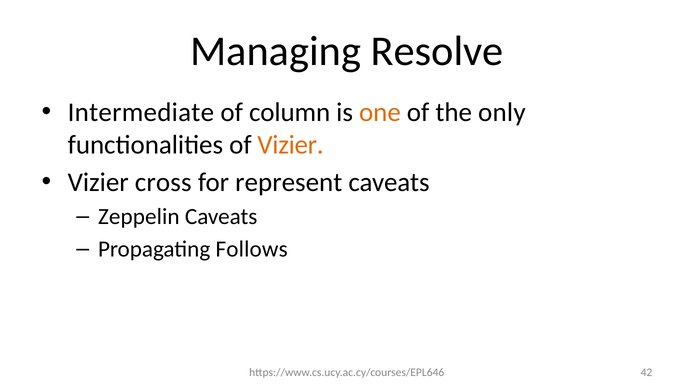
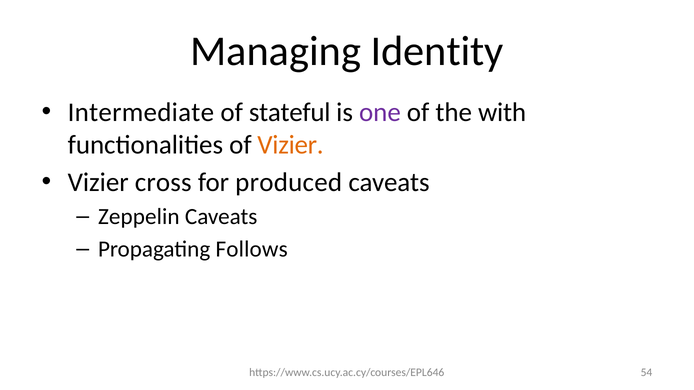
Resolve: Resolve -> Identity (437, 51)
column: column -> stateful (290, 113)
one colour: orange -> purple (380, 113)
only: only -> with (502, 113)
represent: represent -> produced (289, 183)
42: 42 -> 54 (646, 373)
